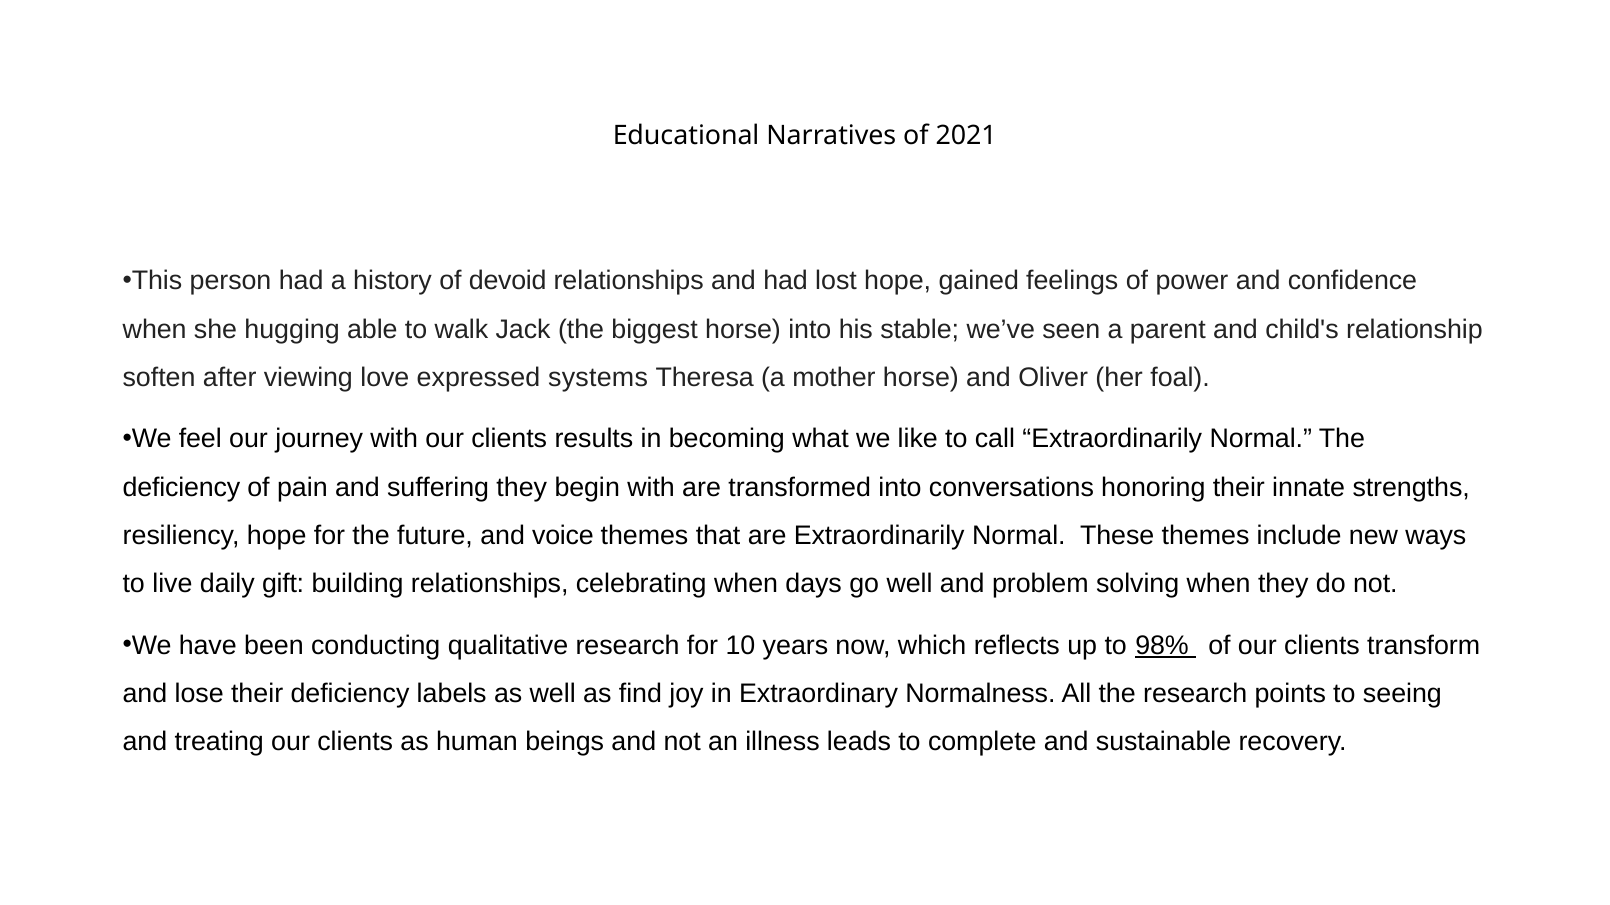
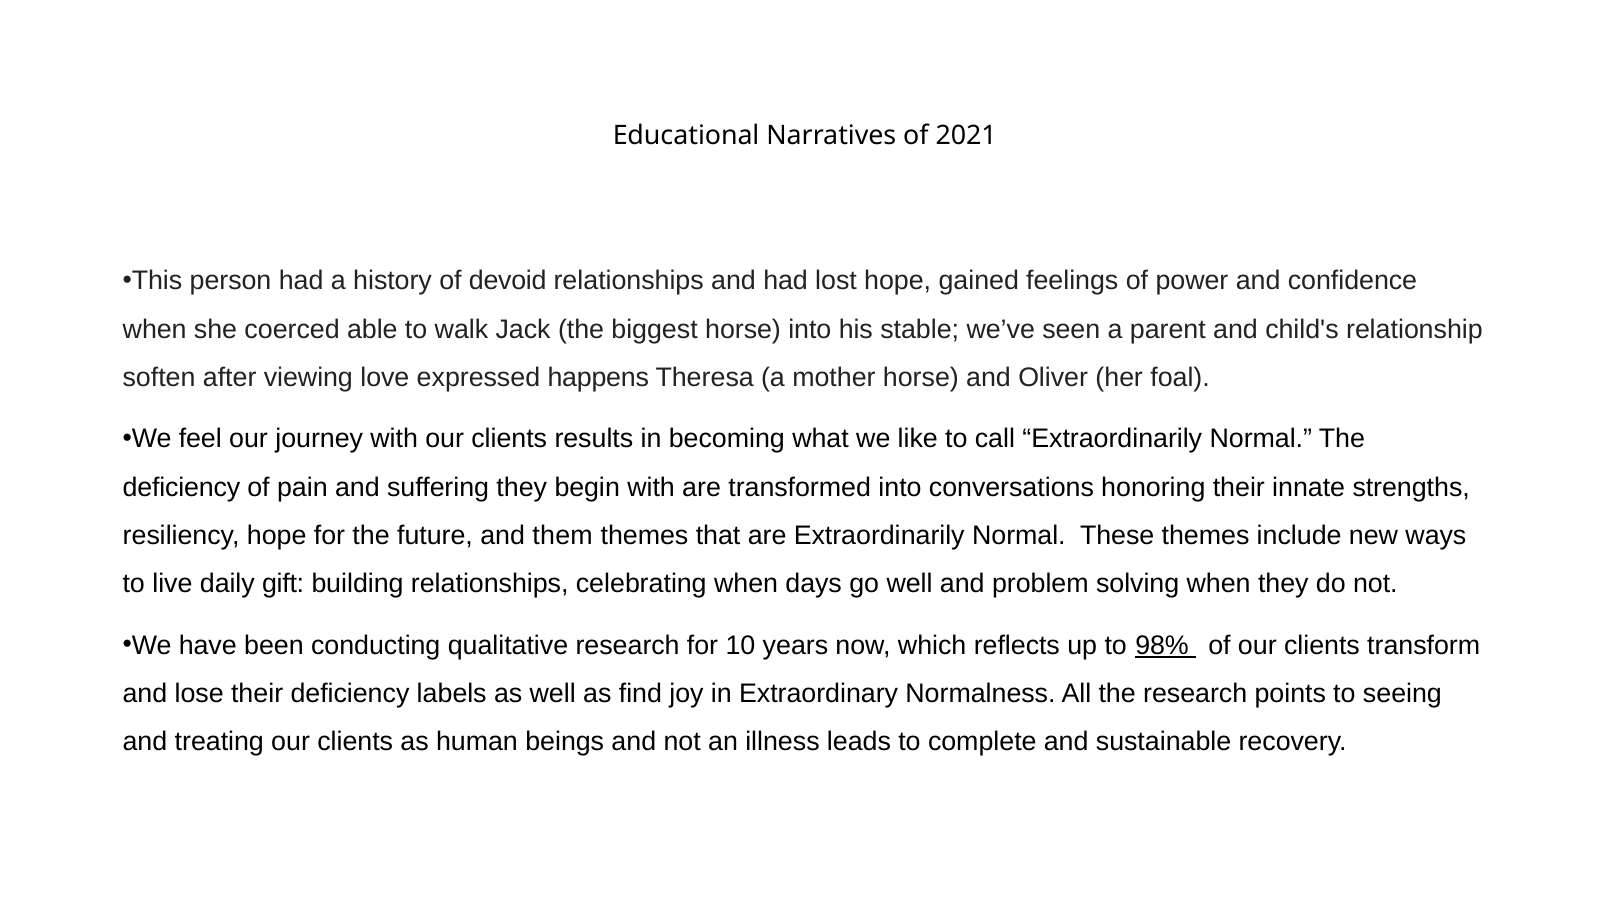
hugging: hugging -> coerced (292, 329)
systems: systems -> happens (598, 378)
voice: voice -> them (563, 536)
